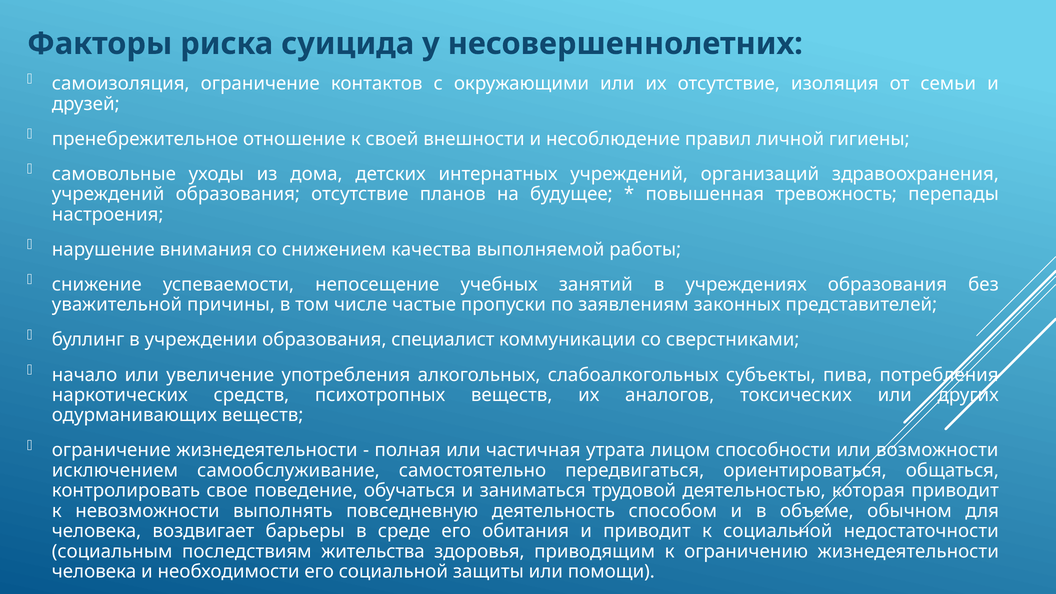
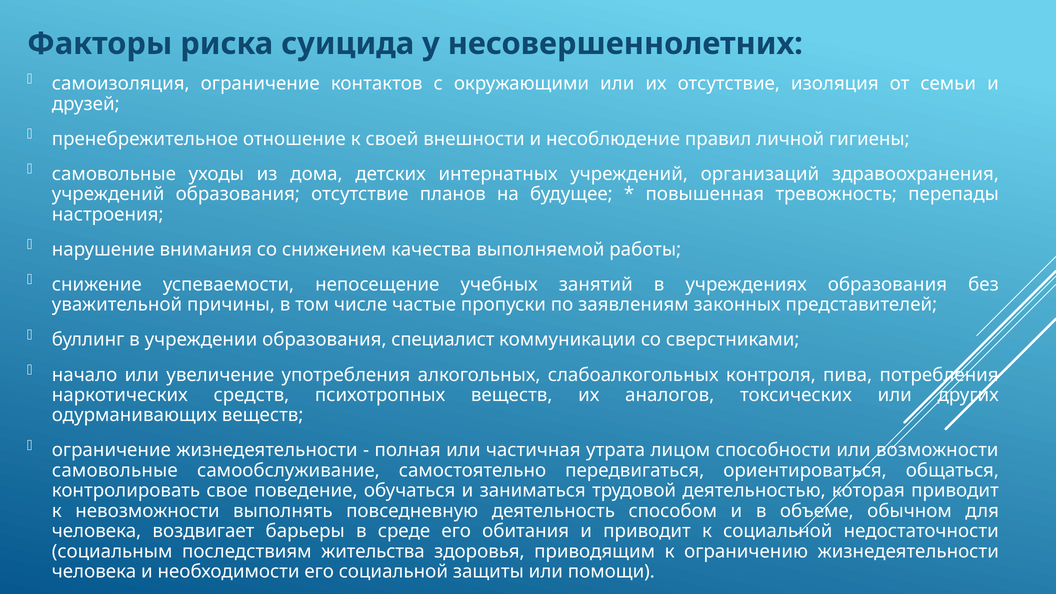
субъекты: субъекты -> контроля (771, 375)
исключением: исключением -> самовольные (115, 471)
